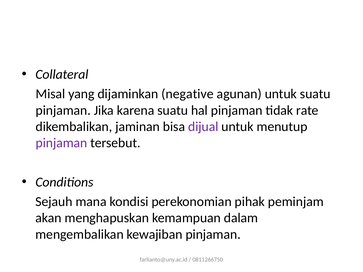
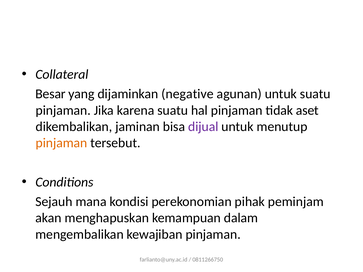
Misal: Misal -> Besar (51, 94)
rate: rate -> aset (307, 110)
pinjaman colour: purple -> orange (62, 143)
